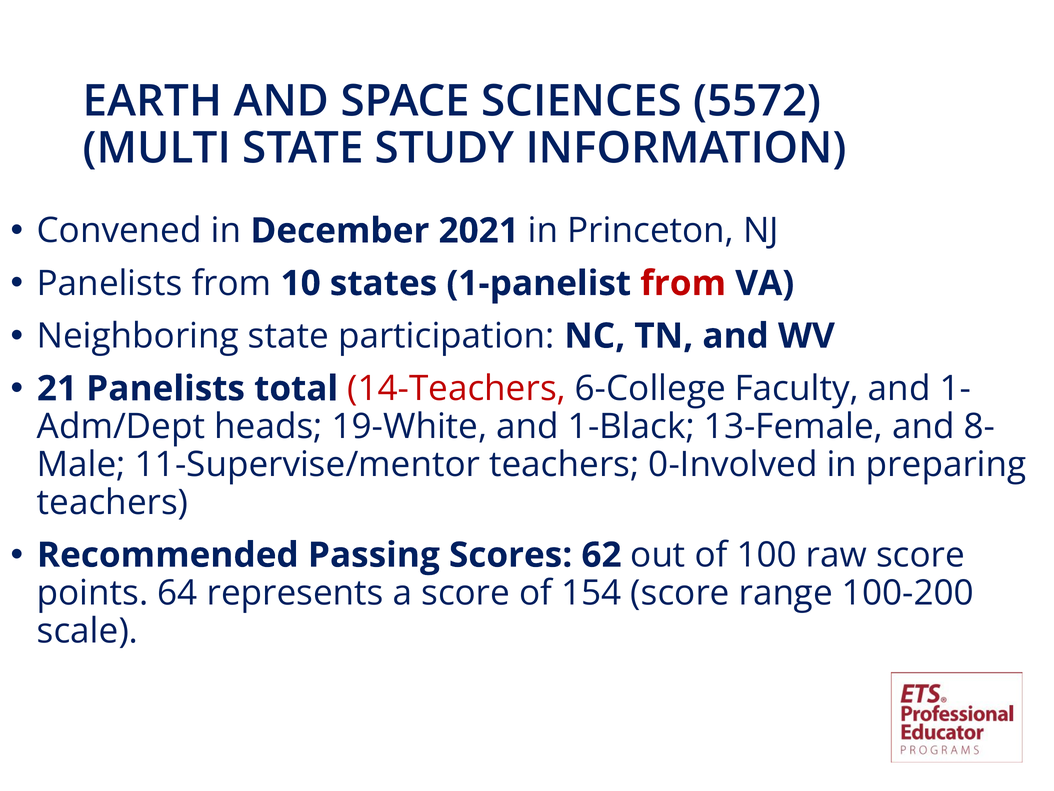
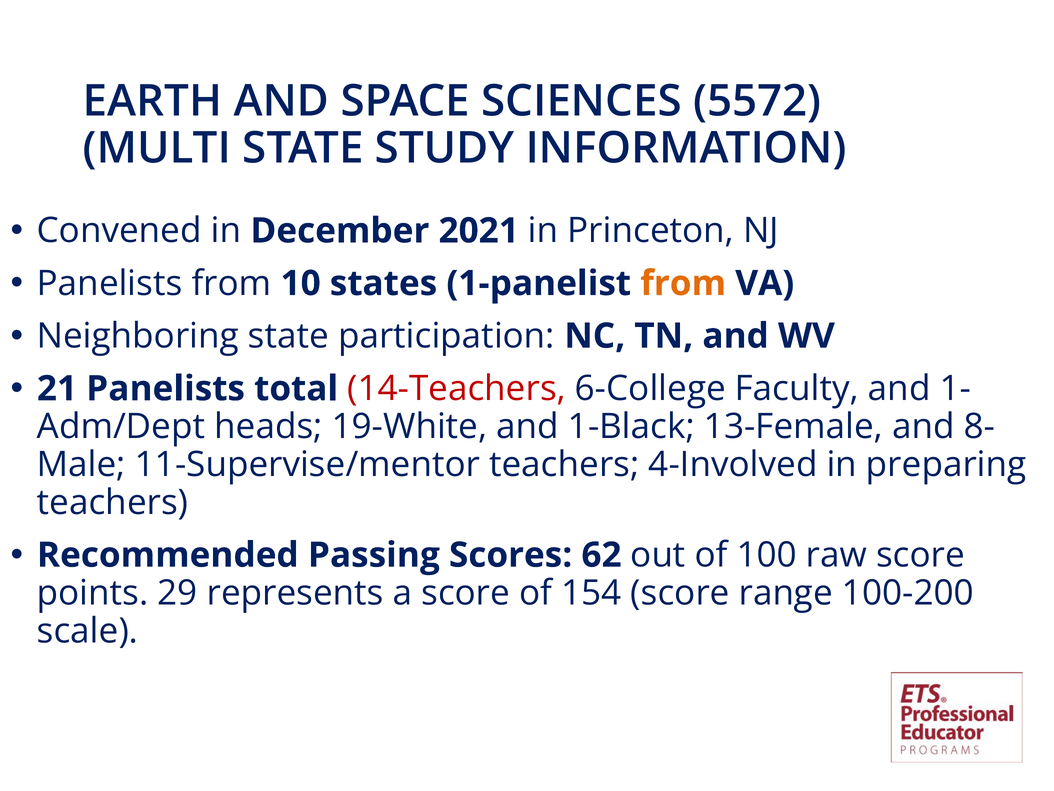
from colour: red -> orange (683, 283)
0-Involved: 0-Involved -> 4-Involved (733, 464)
64: 64 -> 29 (177, 593)
